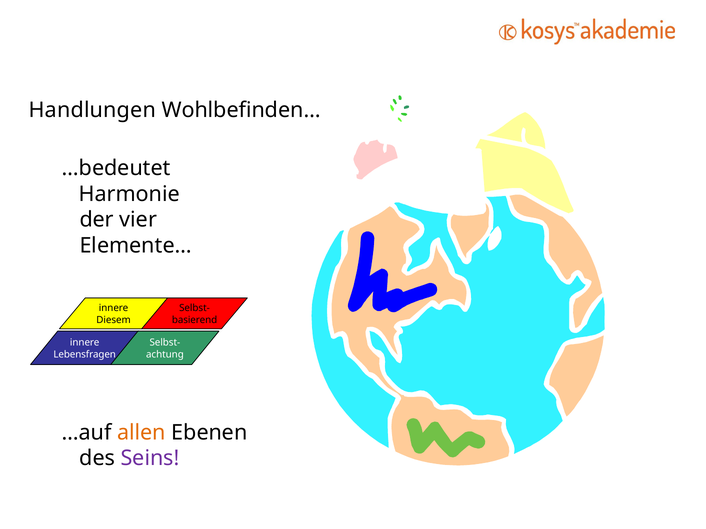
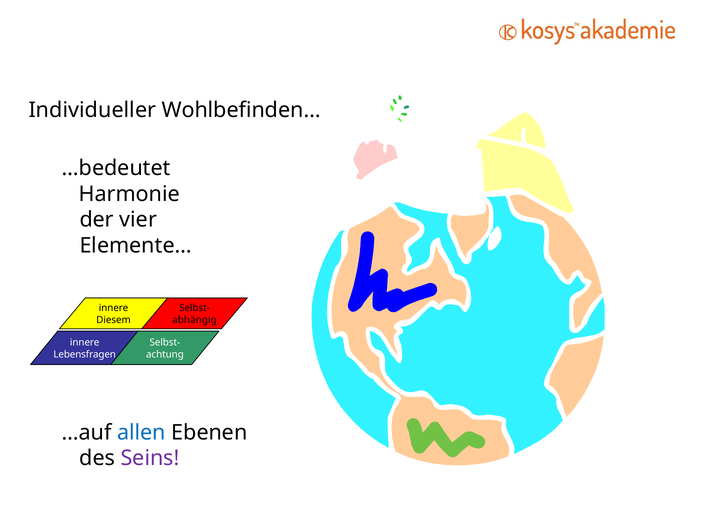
Handlungen: Handlungen -> Individueller (92, 110)
basierend: basierend -> abhängig (194, 320)
allen colour: orange -> blue (141, 433)
